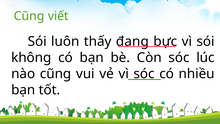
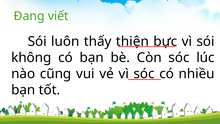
Cũng: Cũng -> Đang (29, 16)
đang: đang -> thiện (132, 41)
